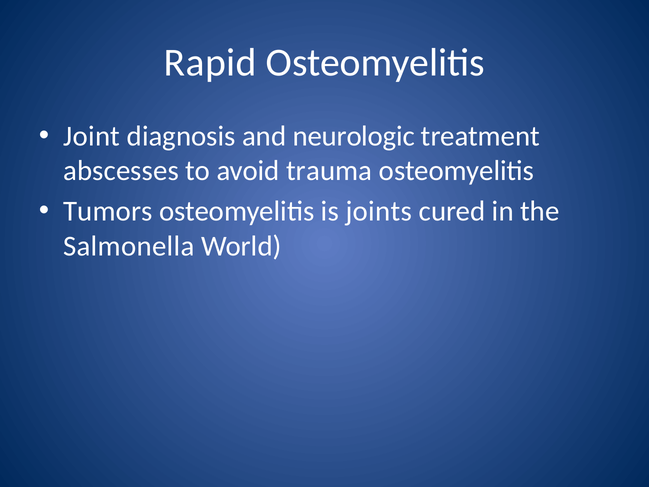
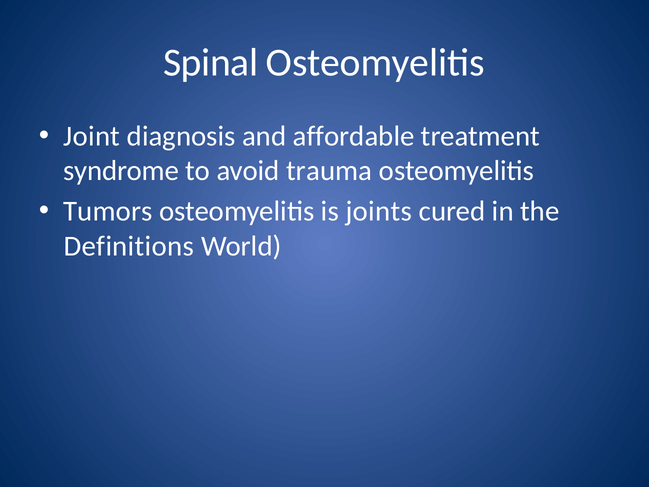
Rapid: Rapid -> Spinal (211, 63)
neurologic: neurologic -> affordable (354, 136)
abscesses: abscesses -> syndrome (121, 171)
Salmonella: Salmonella -> Definitions (129, 246)
